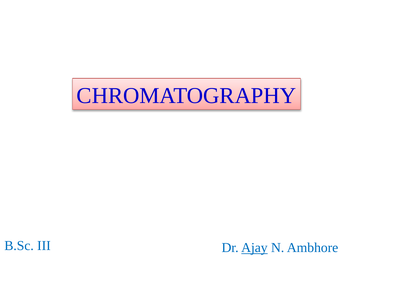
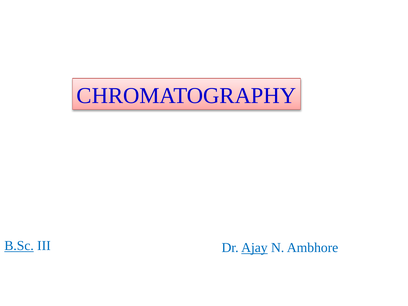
B.Sc underline: none -> present (19, 246)
